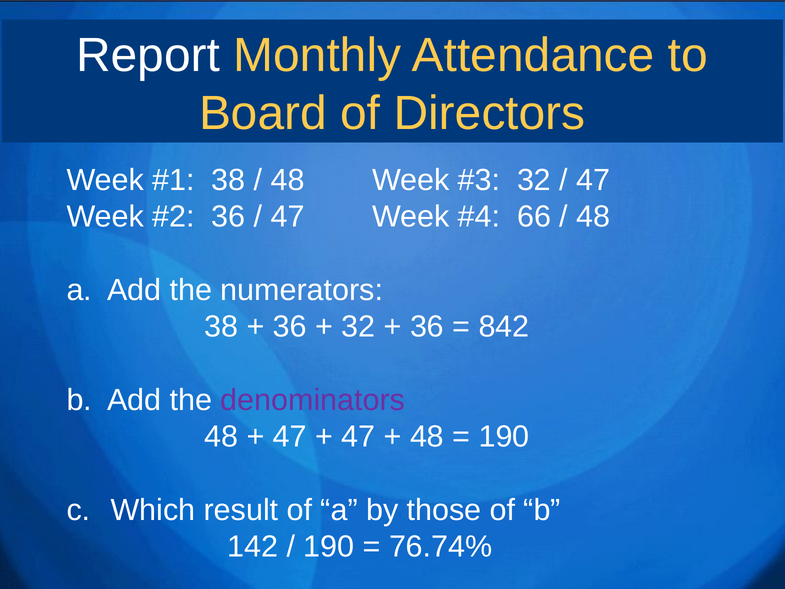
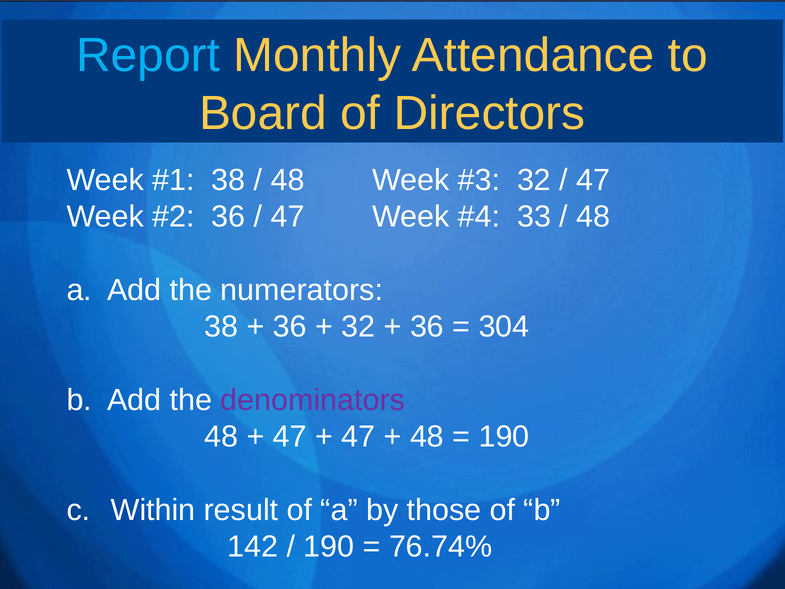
Report colour: white -> light blue (148, 56)
66: 66 -> 33 (534, 217)
842: 842 -> 304 (504, 327)
Which: Which -> Within (153, 510)
